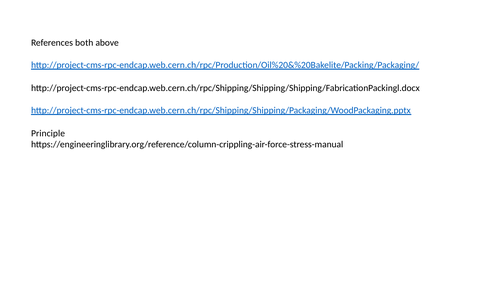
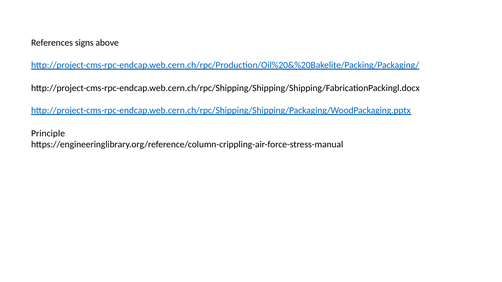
both: both -> signs (84, 43)
